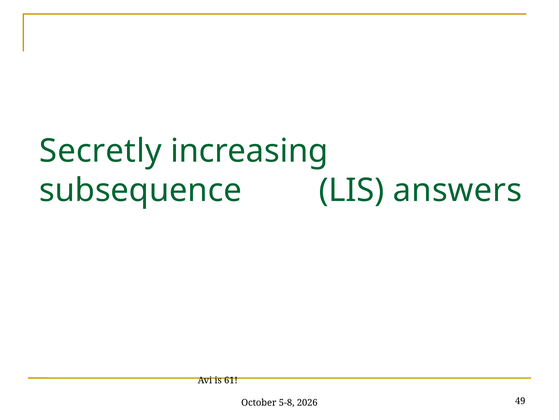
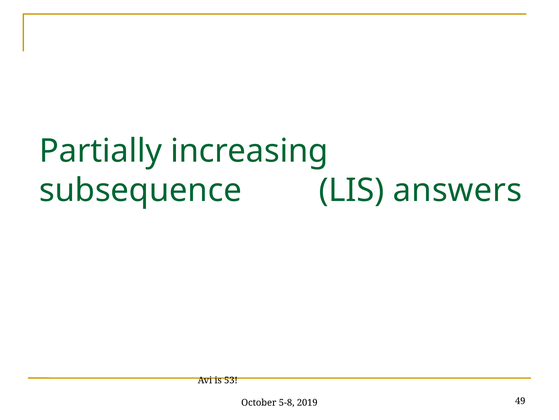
Secretly: Secretly -> Partially (101, 151)
61: 61 -> 53 (231, 380)
2026: 2026 -> 2019 (307, 402)
